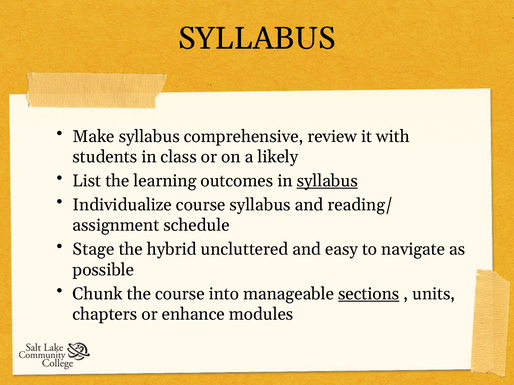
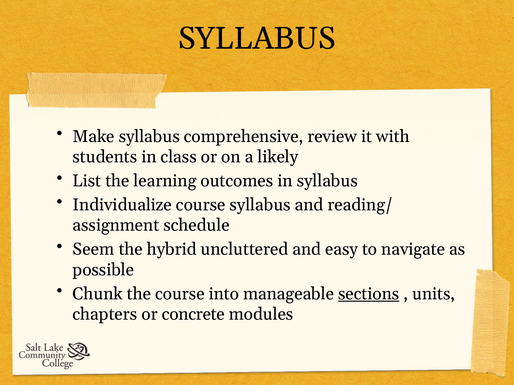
syllabus underline: present -> none (327, 181)
Stage: Stage -> Seem (94, 250)
enhance: enhance -> concrete (193, 315)
